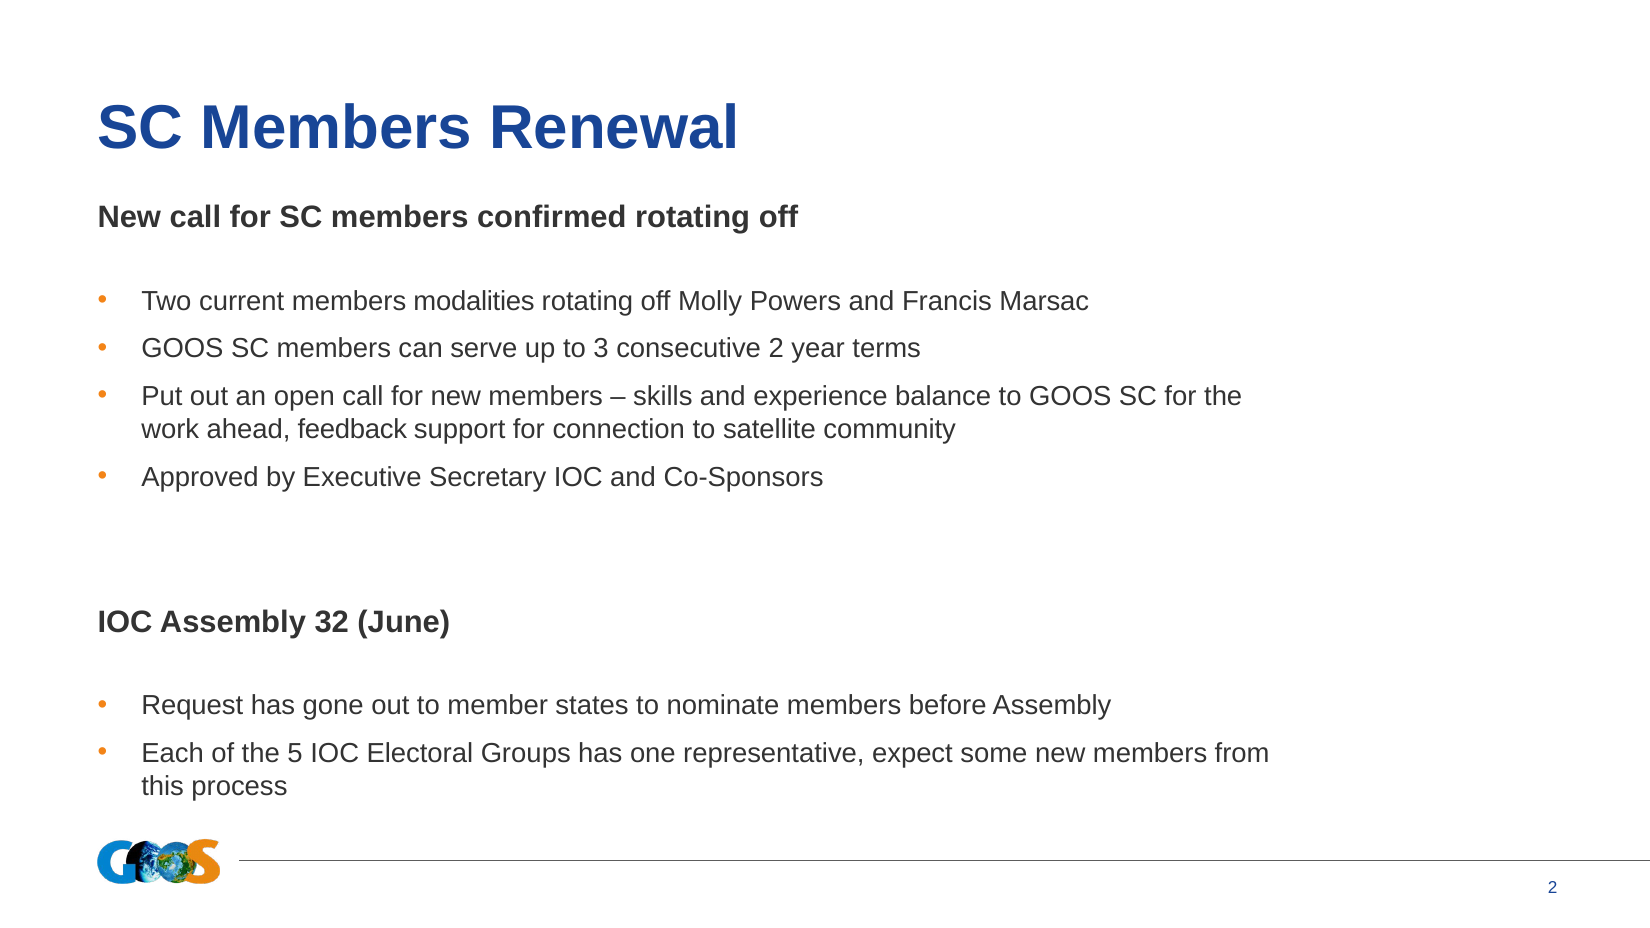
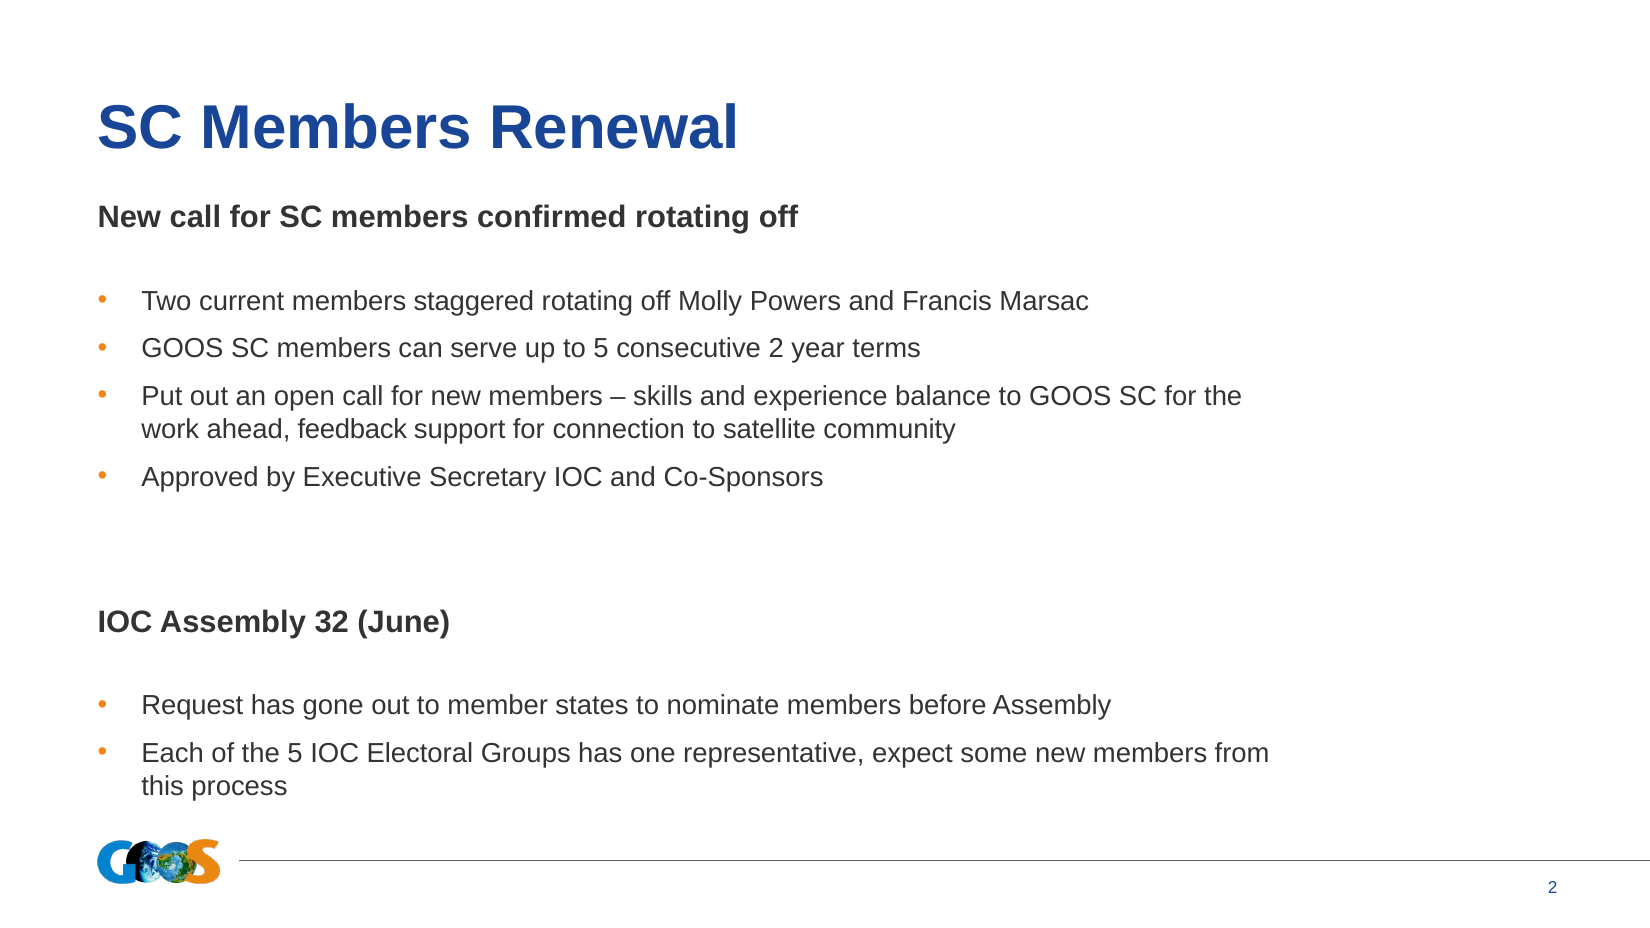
modalities: modalities -> staggered (474, 301)
to 3: 3 -> 5 (601, 349)
